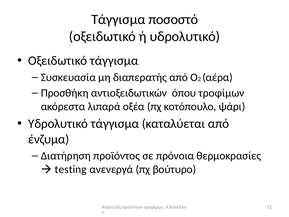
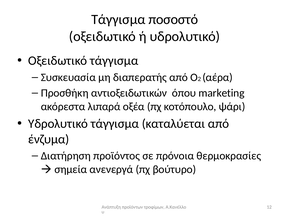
όπου τροφίμων: τροφίμων -> marketing (222, 93)
testing: testing -> σημεία (71, 169)
